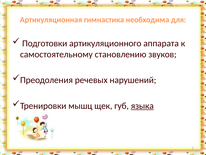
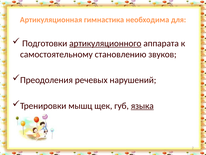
артикуляционного underline: none -> present (105, 43)
